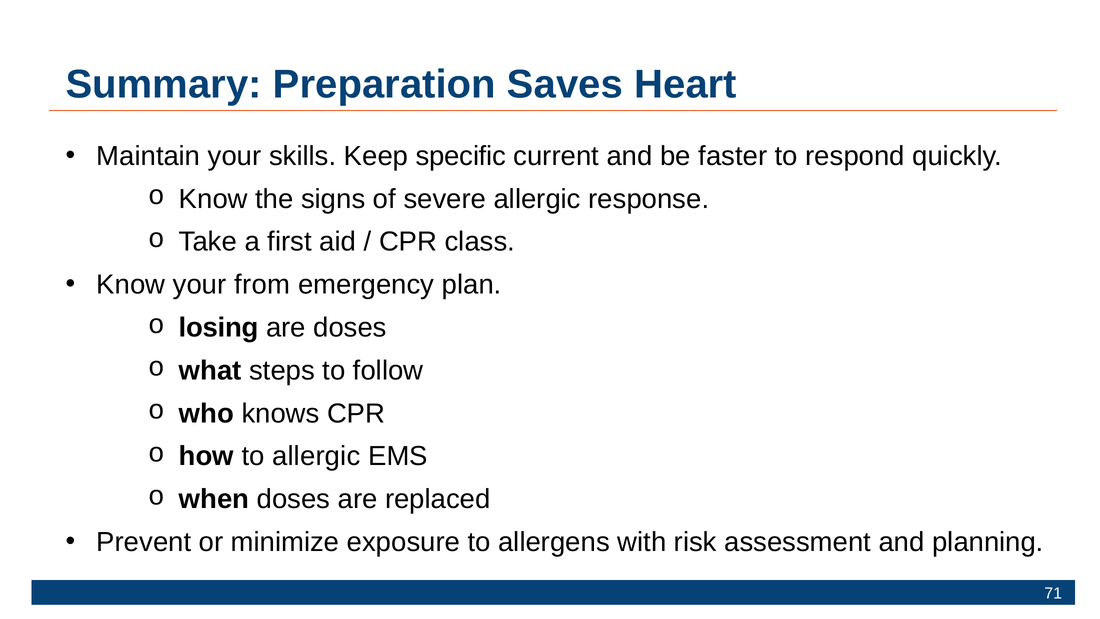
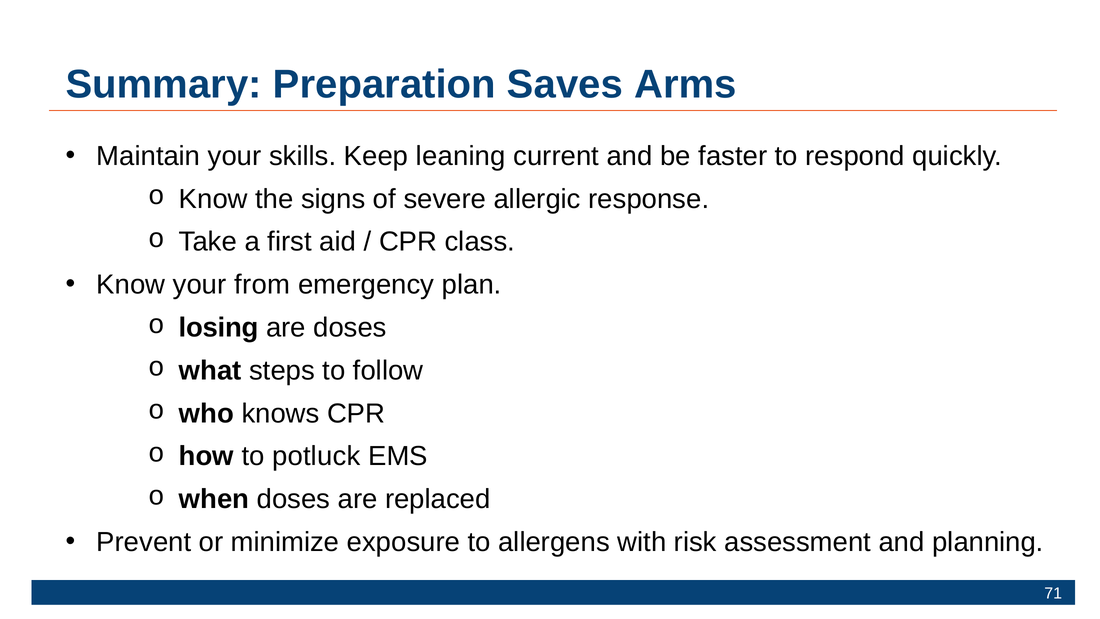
Heart: Heart -> Arms (686, 85)
specific: specific -> leaning (461, 156)
to allergic: allergic -> potluck (316, 456)
